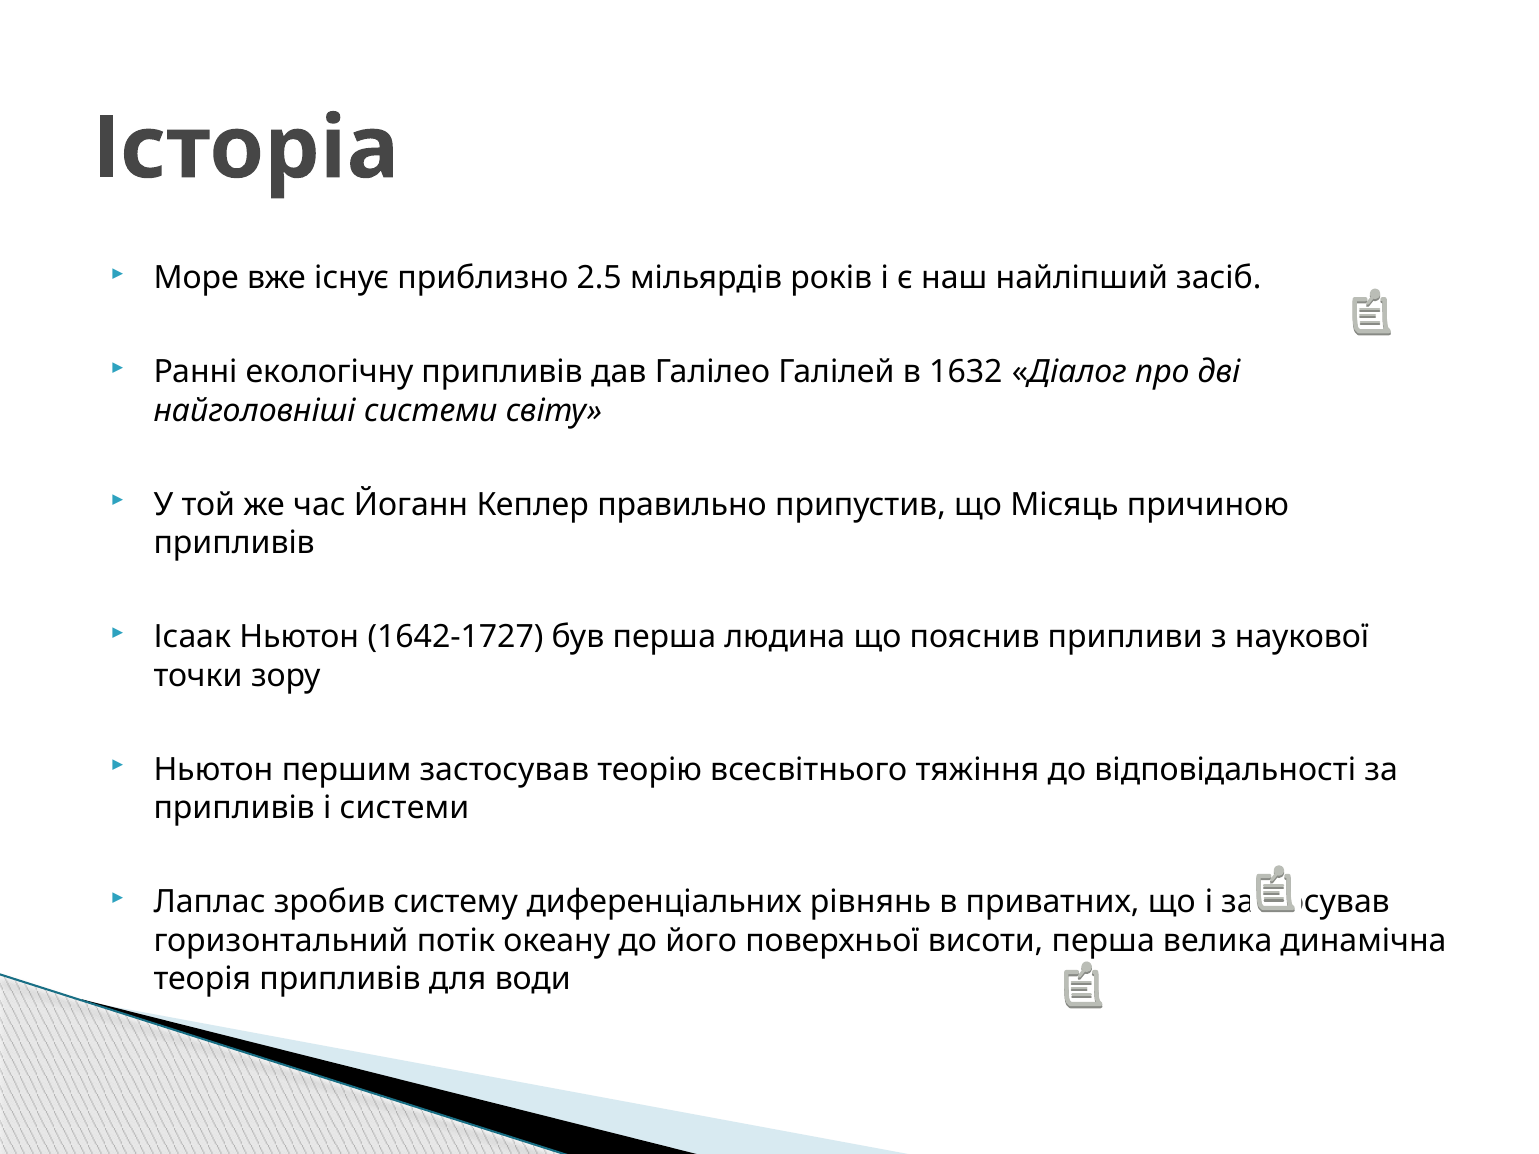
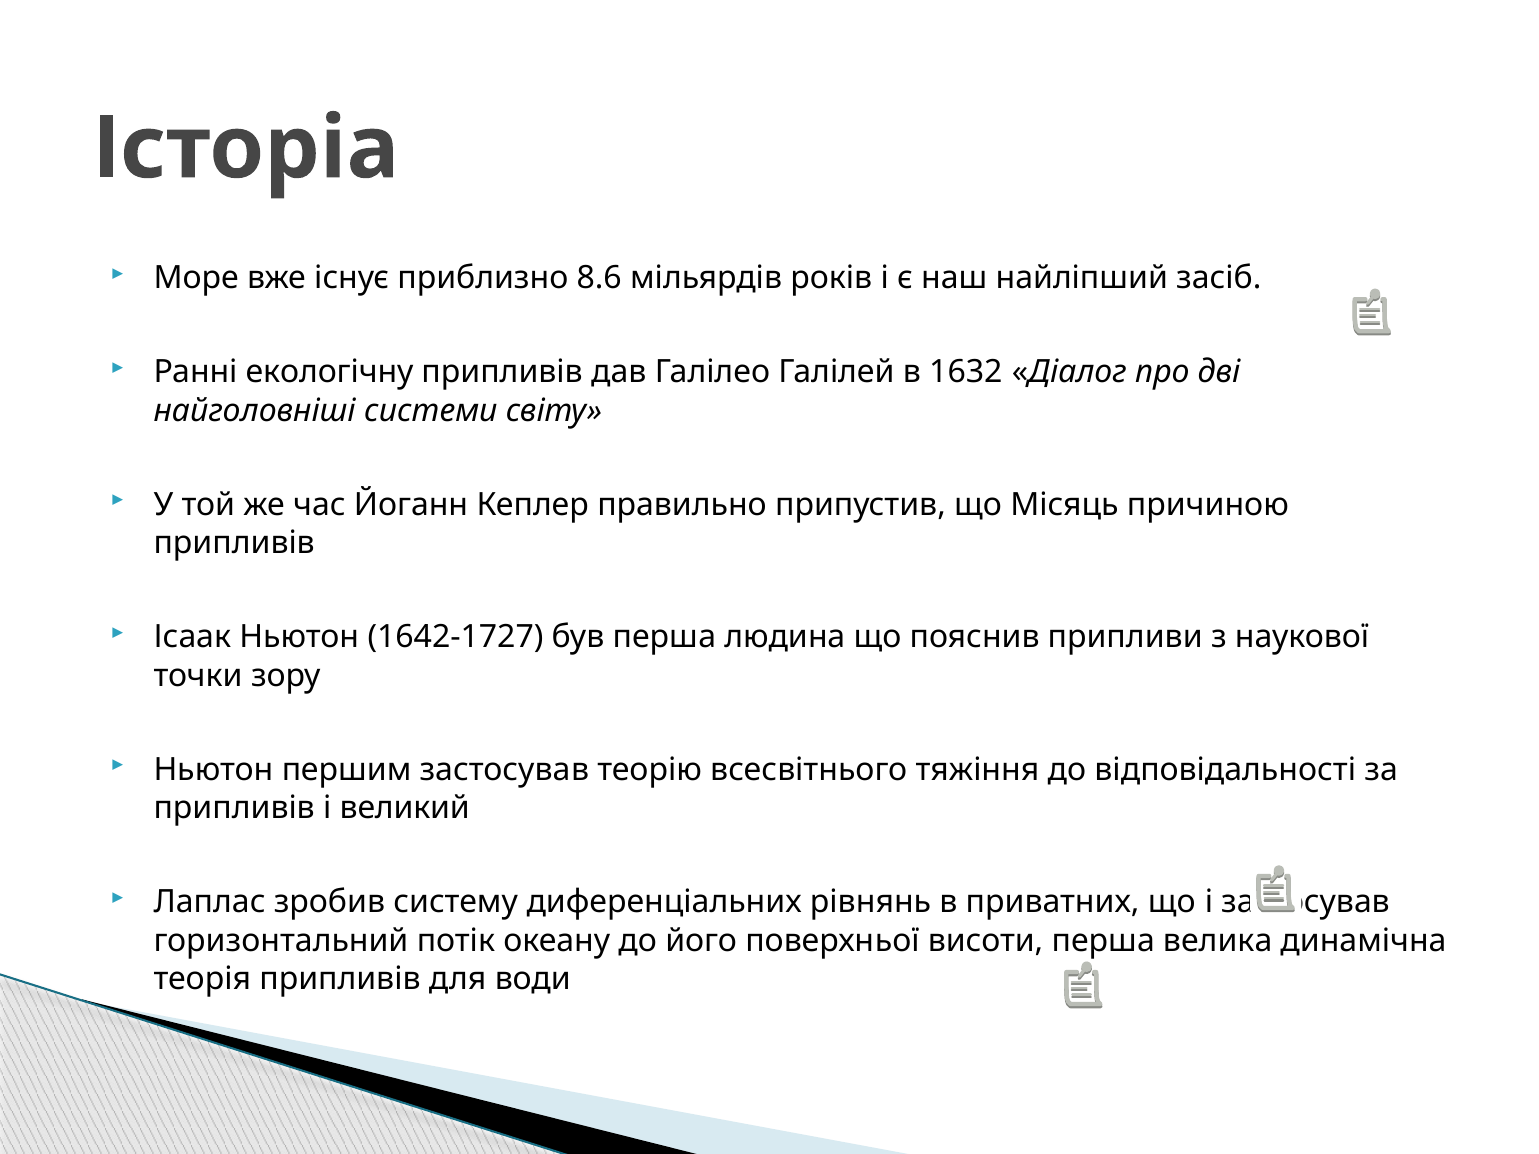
2.5: 2.5 -> 8.6 (599, 278)
і системи: системи -> великий (405, 808)
